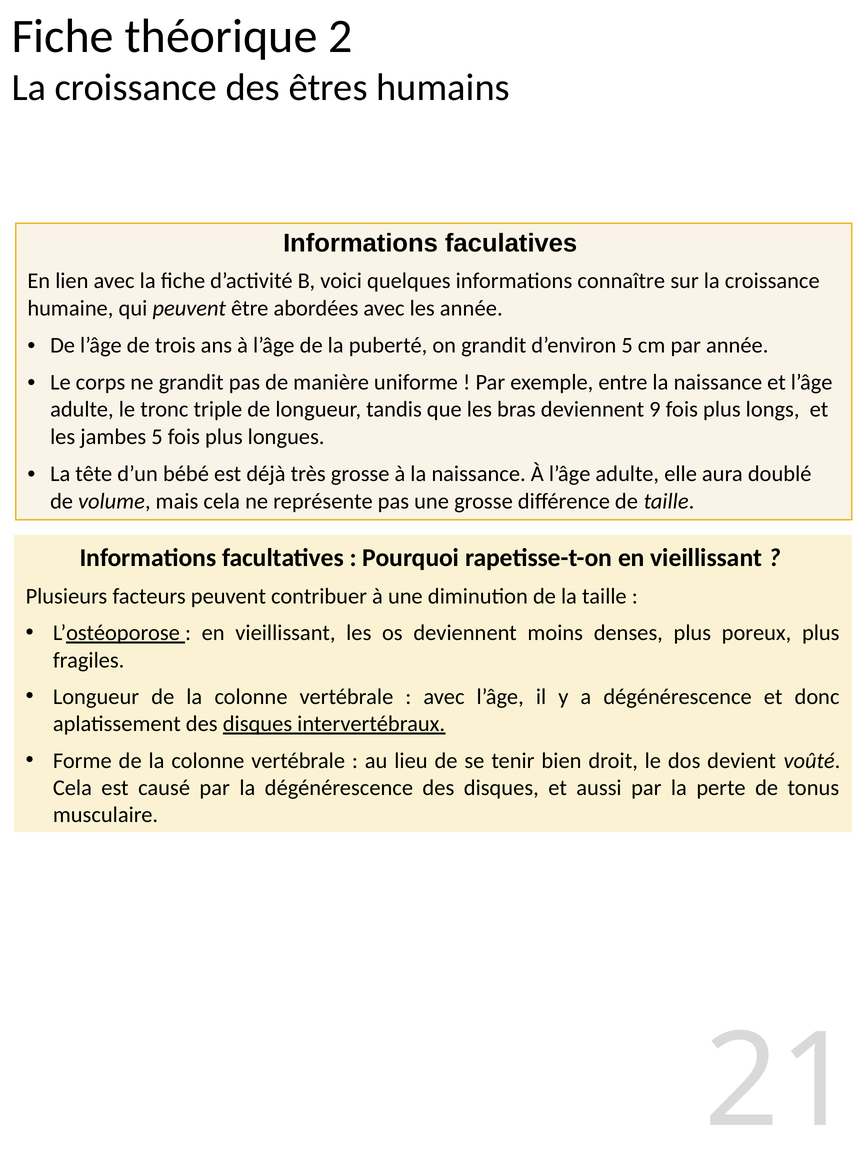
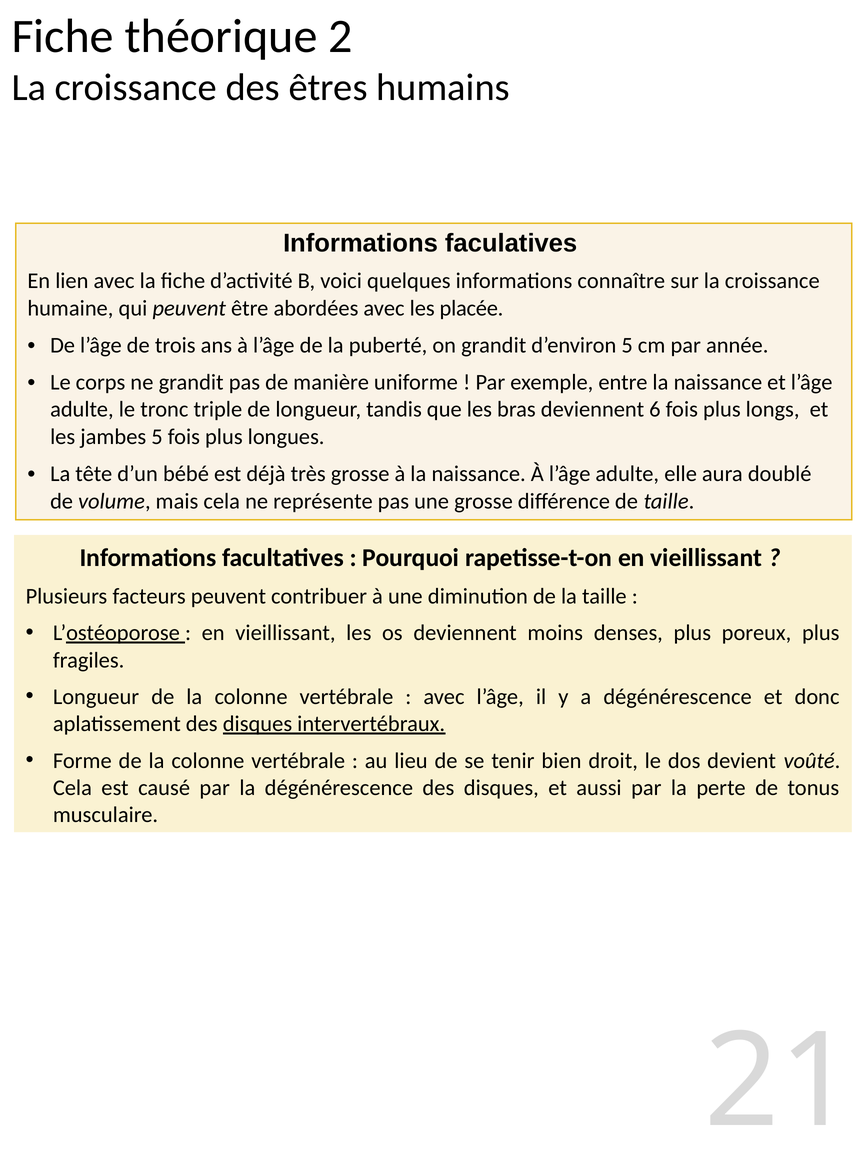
les année: année -> placée (471, 308)
9: 9 -> 6 (655, 409)
